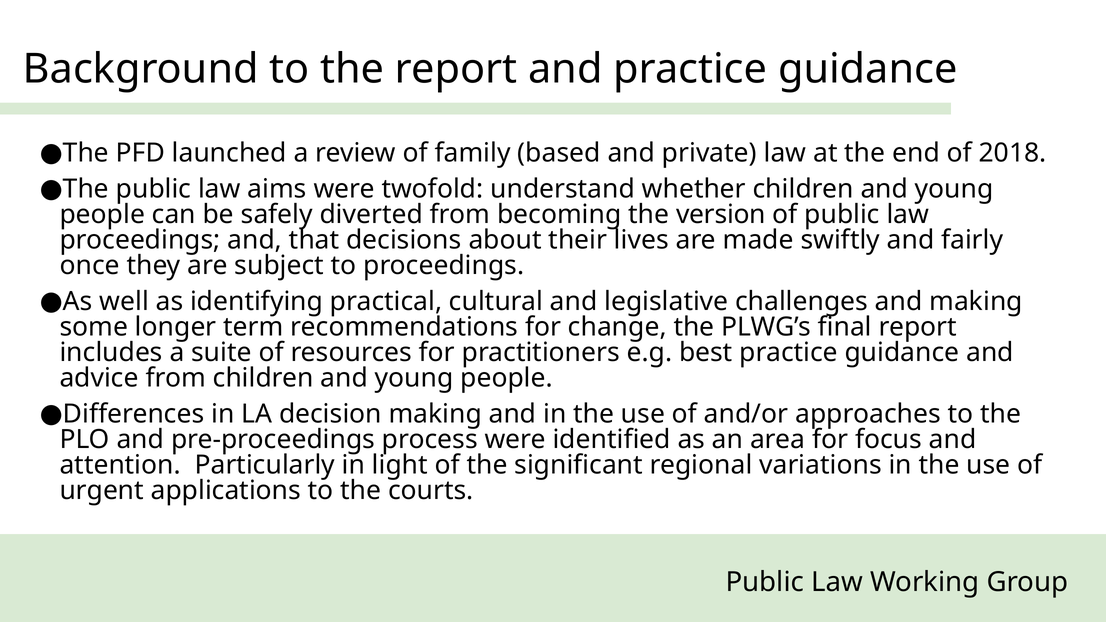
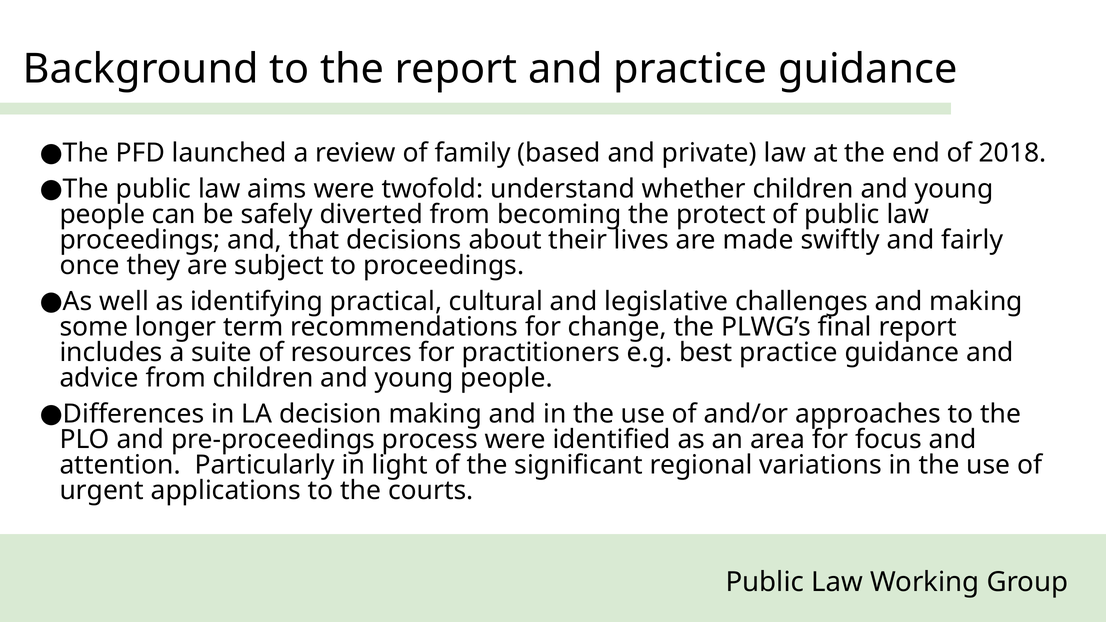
version: version -> protect (721, 215)
